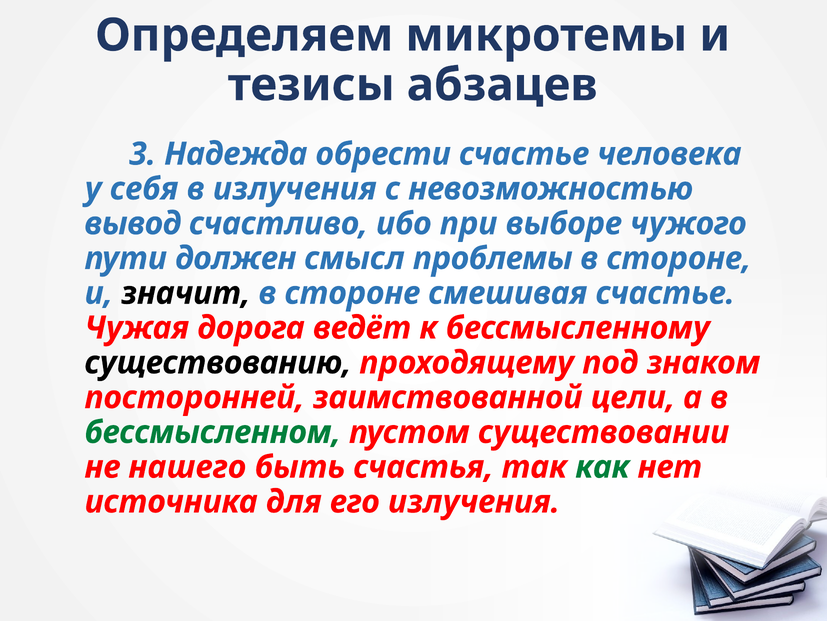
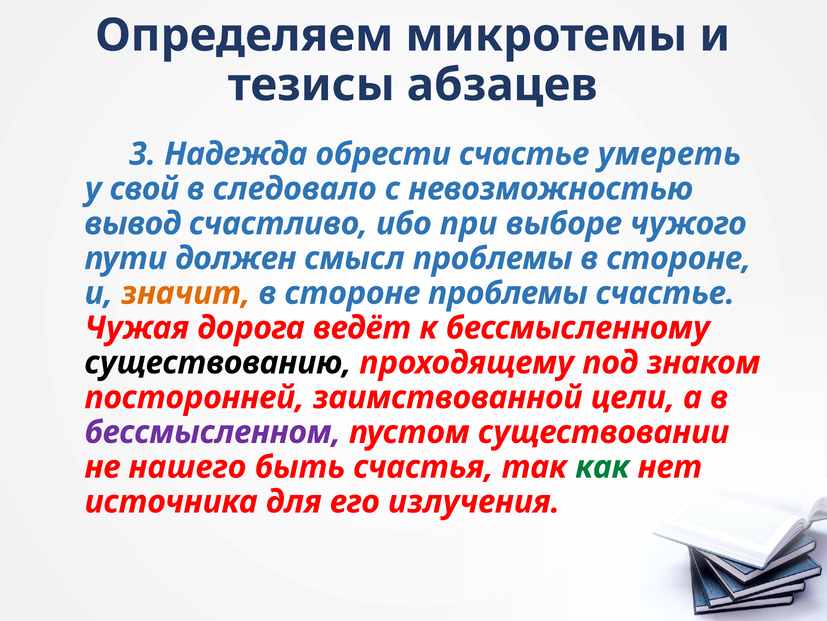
человека: человека -> умереть (669, 154)
себя: себя -> свой (144, 189)
в излучения: излучения -> следовало (295, 189)
значит colour: black -> orange (186, 293)
стороне смешивая: смешивая -> проблемы (508, 293)
бессмысленном colour: green -> purple (213, 432)
